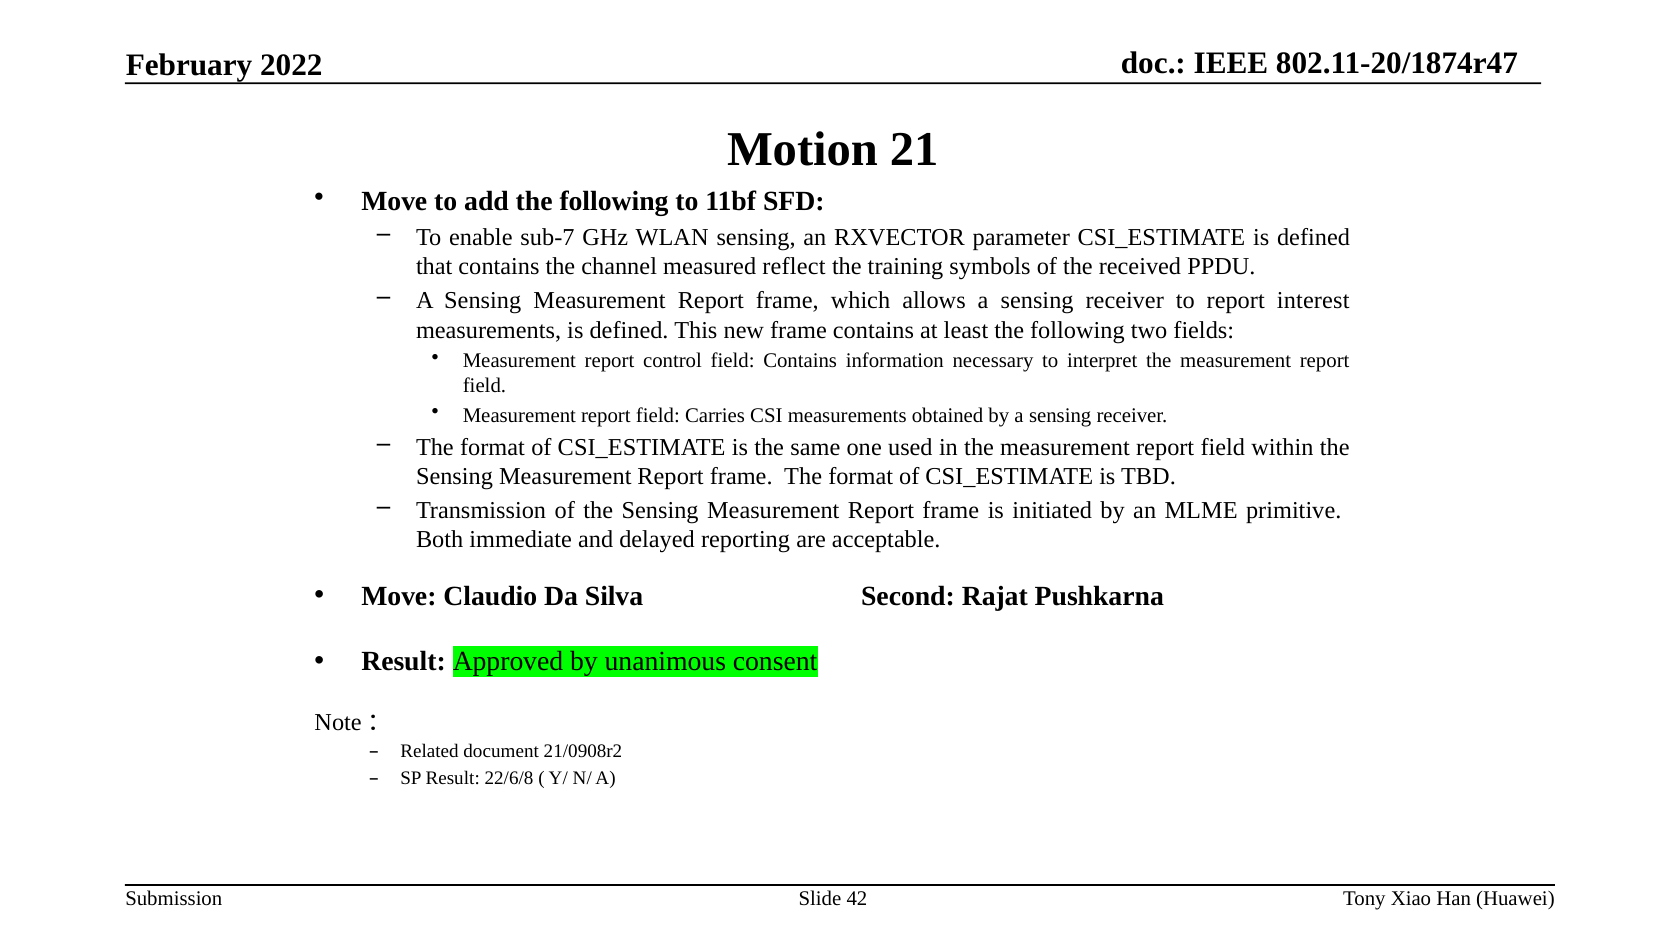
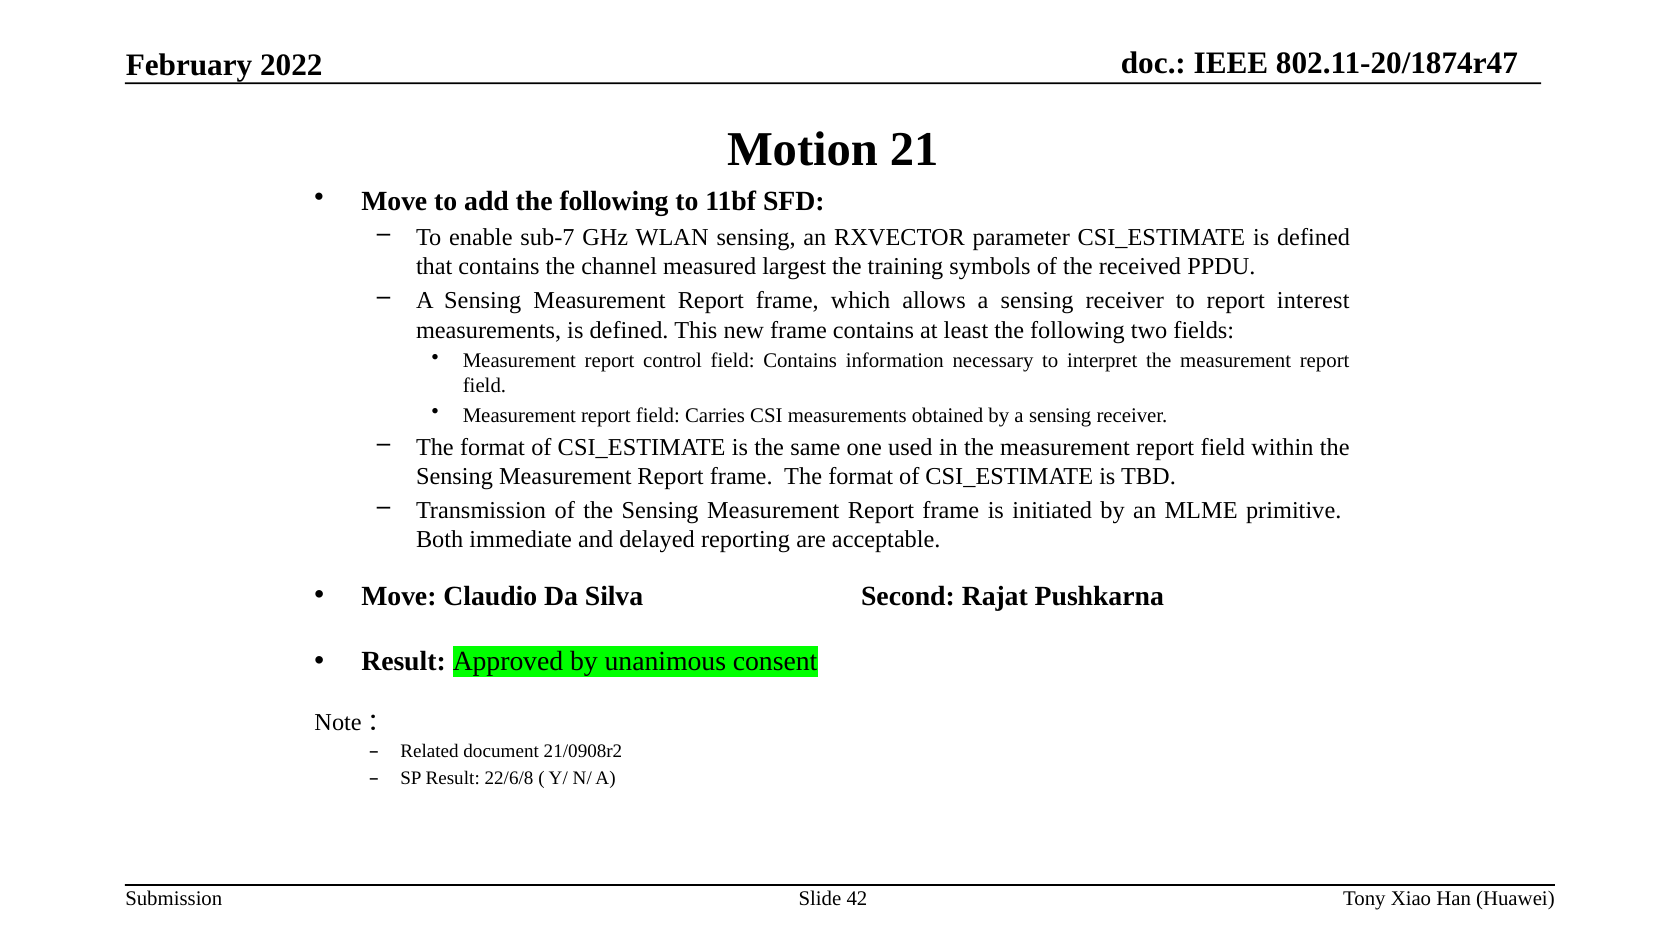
reflect: reflect -> largest (794, 267)
